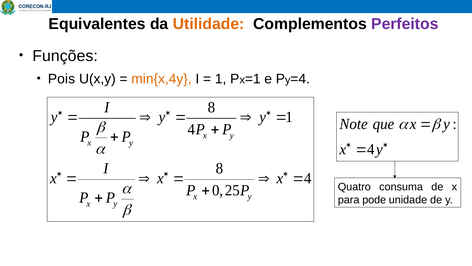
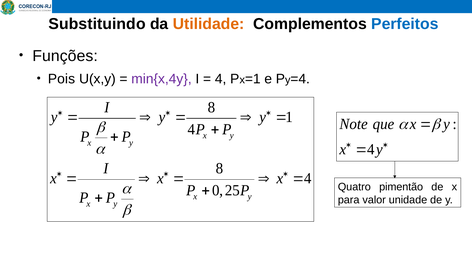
Equivalentes: Equivalentes -> Substituindo (97, 24)
Perfeitos colour: purple -> blue (405, 24)
min{x,4y colour: orange -> purple (161, 79)
1: 1 -> 4 (221, 79)
consuma: consuma -> pimentão (401, 187)
pode: pode -> valor (374, 199)
